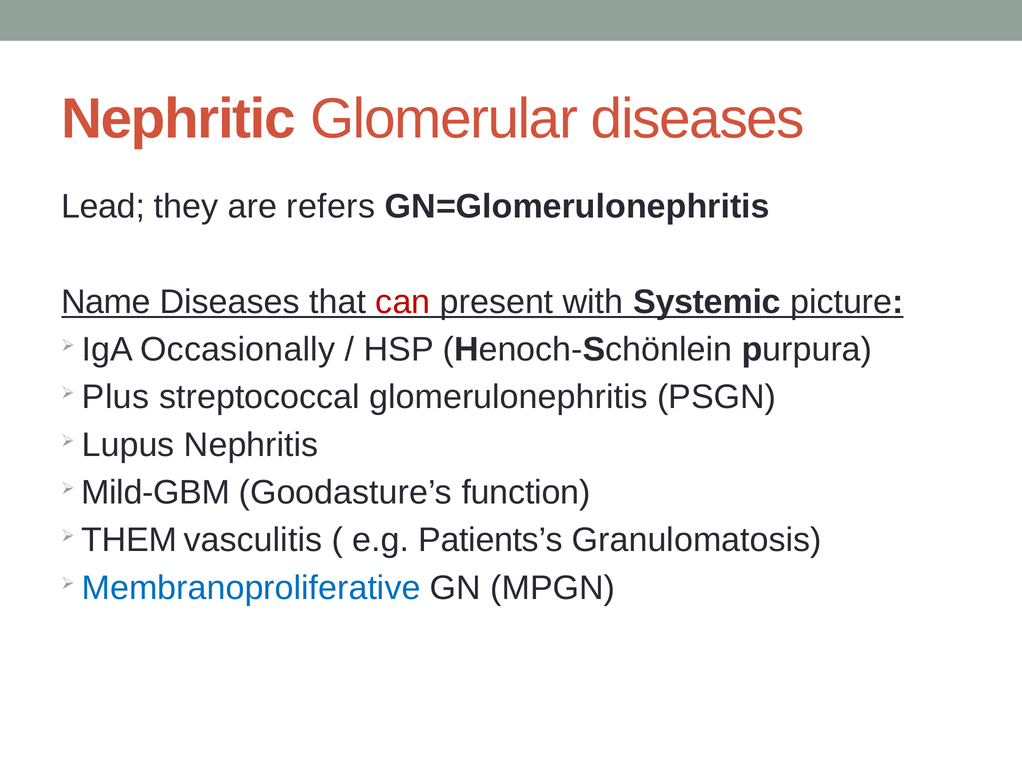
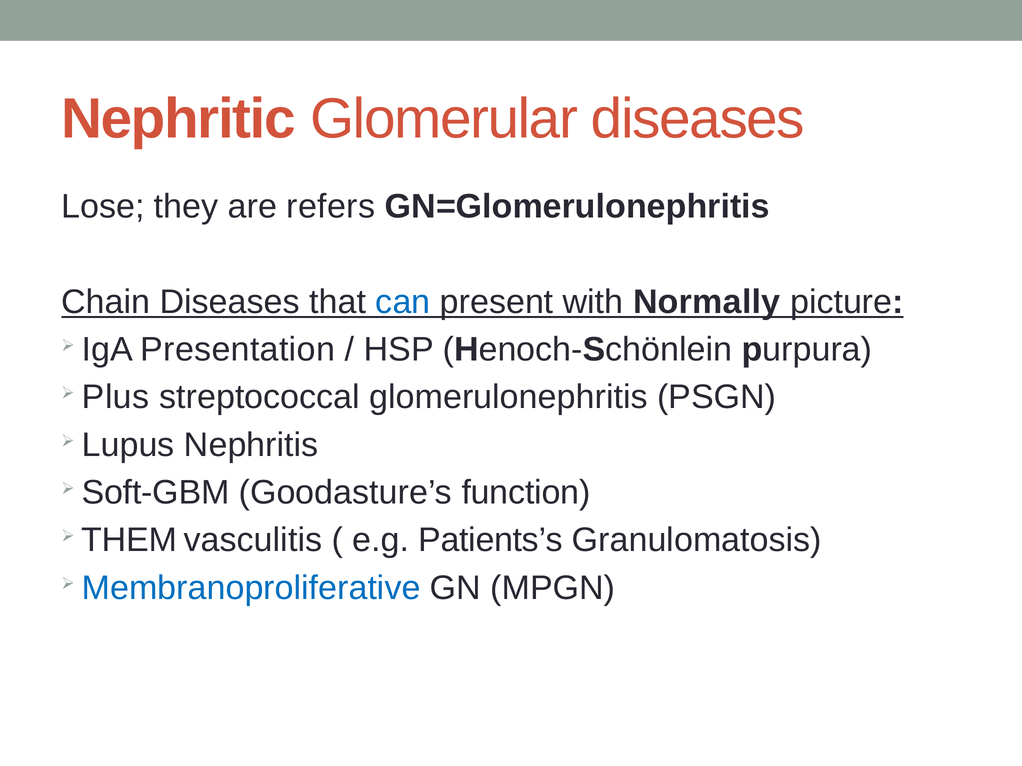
Lead: Lead -> Lose (103, 207)
Name: Name -> Chain (106, 302)
can colour: red -> blue (403, 302)
Systemic: Systemic -> Normally (707, 302)
Occasionally: Occasionally -> Presentation (238, 350)
Mild-GBM: Mild-GBM -> Soft-GBM (156, 493)
